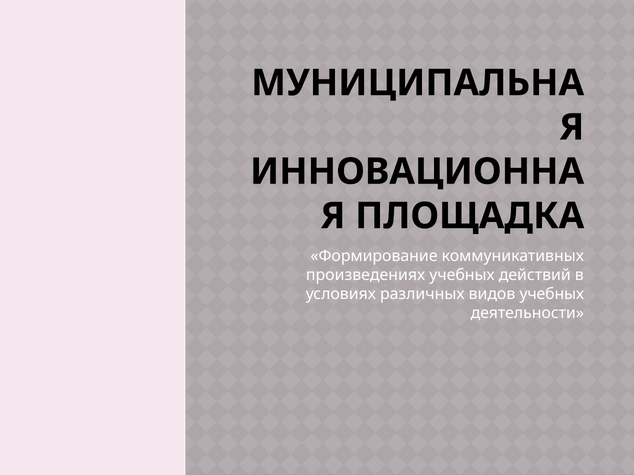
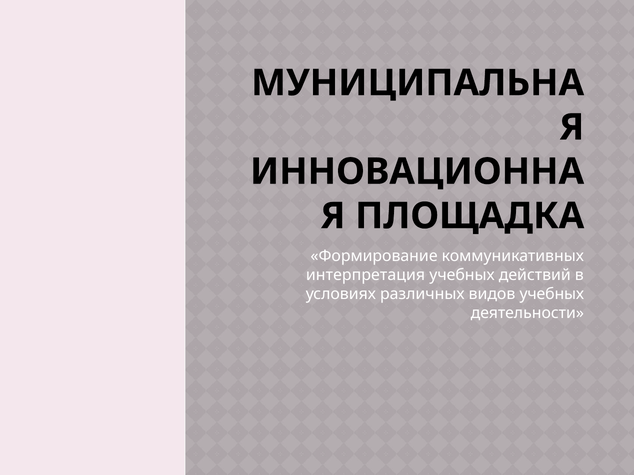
произведениях: произведениях -> интерпретация (366, 275)
